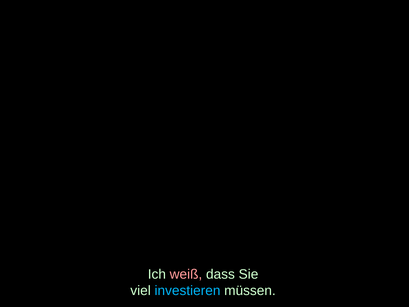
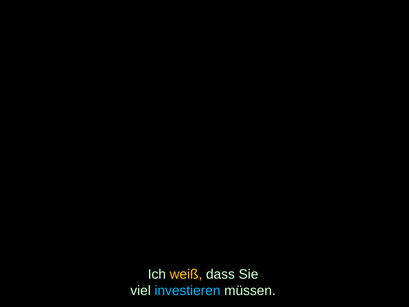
weiß colour: pink -> yellow (186, 274)
